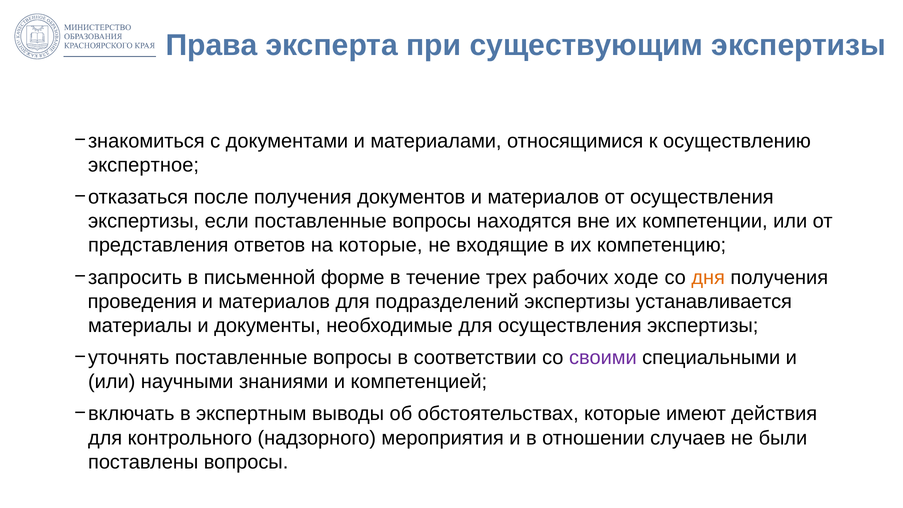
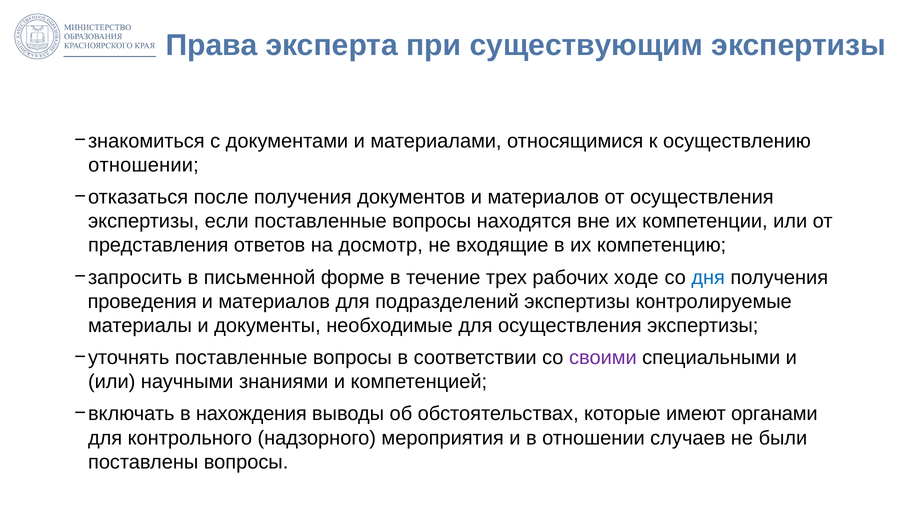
экспертное: экспертное -> отношении (143, 165)
на которые: которые -> досмотр (381, 245)
дня colour: orange -> blue (708, 277)
устанавливается: устанавливается -> контролируемые (714, 301)
экспертным: экспертным -> нахождения (251, 414)
действия: действия -> органами (774, 414)
